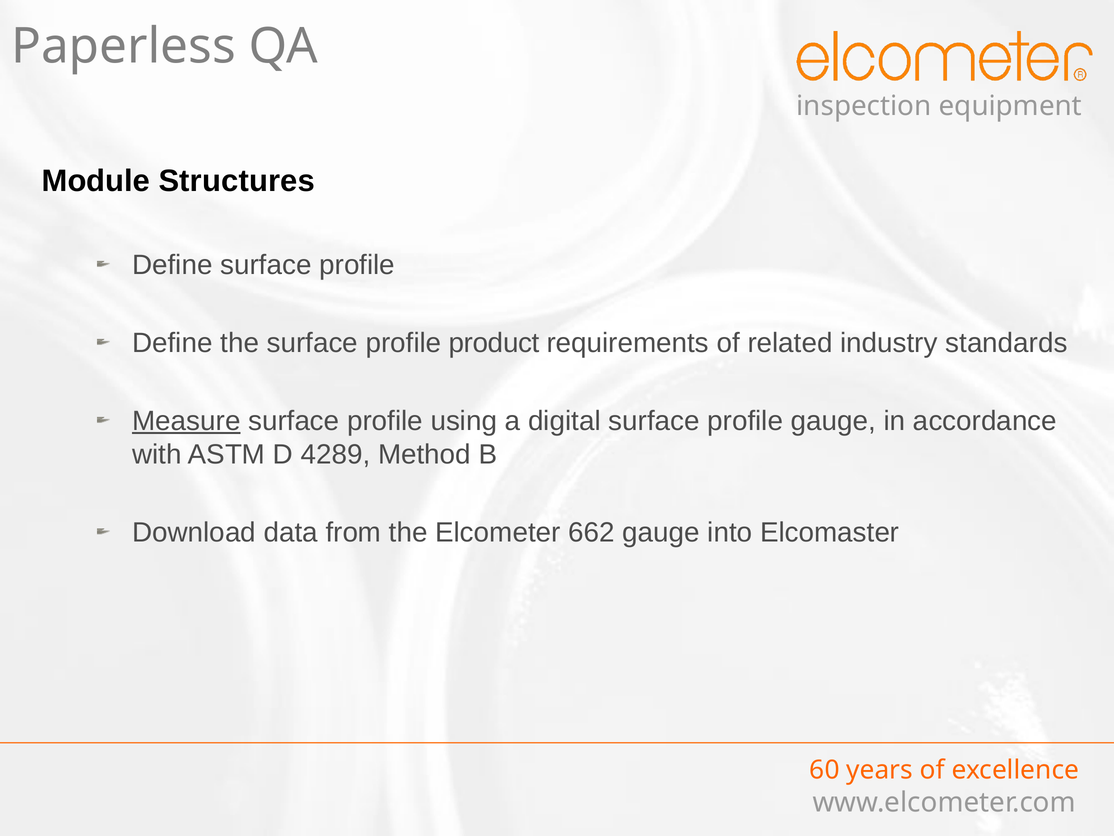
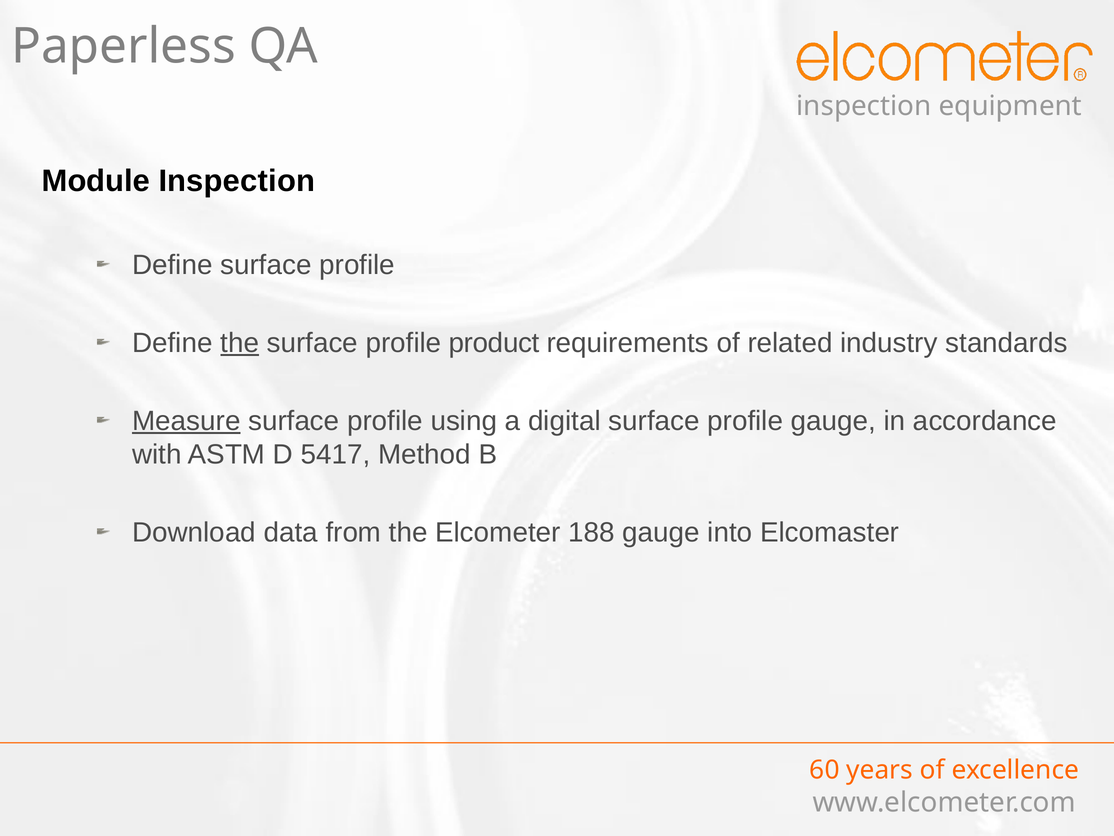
Module Structures: Structures -> Inspection (237, 181)
the underline: none -> present (240, 343)
4289: 4289 -> 5417 (336, 454)
662: 662 -> 188 (591, 532)
